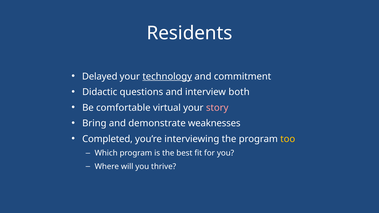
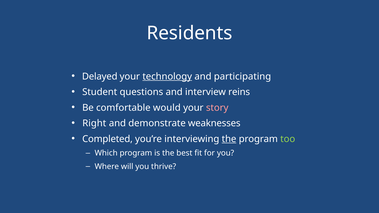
commitment: commitment -> participating (243, 76)
Didactic: Didactic -> Student (100, 92)
both: both -> reins (239, 92)
virtual: virtual -> would (167, 108)
Bring: Bring -> Right (94, 123)
the underline: none -> present (229, 139)
too colour: yellow -> light green (288, 139)
